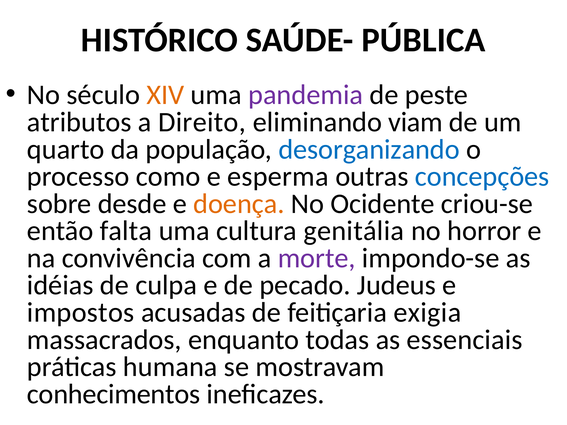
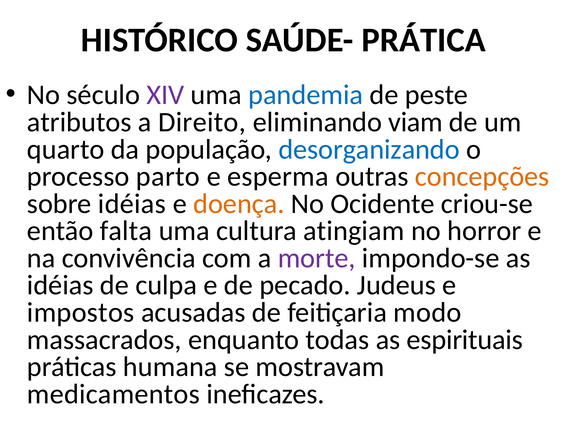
PÚBLICA: PÚBLICA -> PRÁTICA (424, 40)
XIV colour: orange -> purple (165, 95)
pandemia colour: purple -> blue (306, 95)
como: como -> parto (168, 177)
concepções colour: blue -> orange (482, 177)
sobre desde: desde -> idéias (132, 204)
genitália: genitália -> atingiam (354, 231)
exigia: exigia -> modo (427, 313)
essenciais: essenciais -> espirituais (465, 340)
conhecimentos: conhecimentos -> medicamentos (113, 394)
